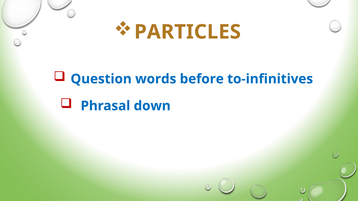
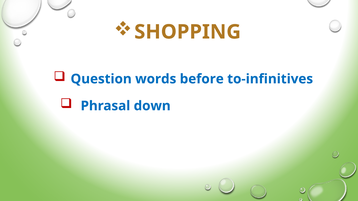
PARTICLES: PARTICLES -> SHOPPING (188, 32)
